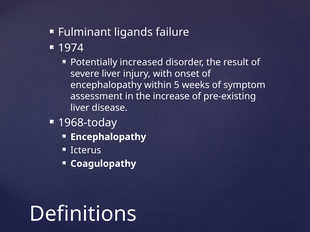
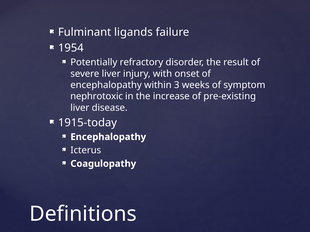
1974: 1974 -> 1954 (71, 48)
increased: increased -> refractory (141, 62)
5: 5 -> 3 (177, 85)
assessment: assessment -> nephrotoxic (97, 97)
1968-today: 1968-today -> 1915-today (87, 123)
